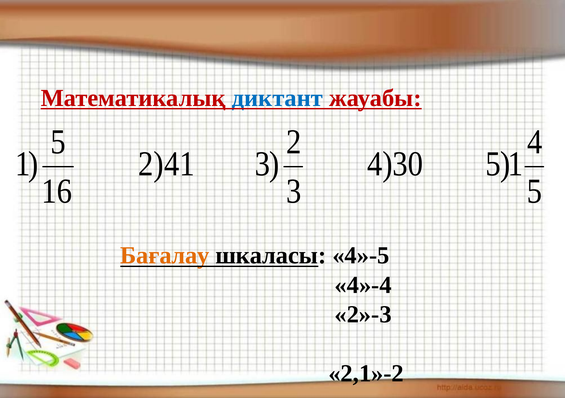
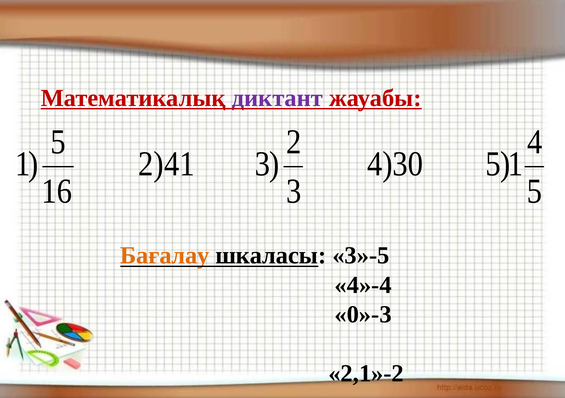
диктант colour: blue -> purple (277, 98)
4»-5: 4»-5 -> 3»-5 (361, 255)
2»-3: 2»-3 -> 0»-3 (363, 314)
